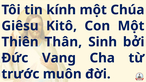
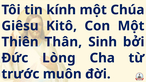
Vang: Vang -> Lòng (59, 58)
